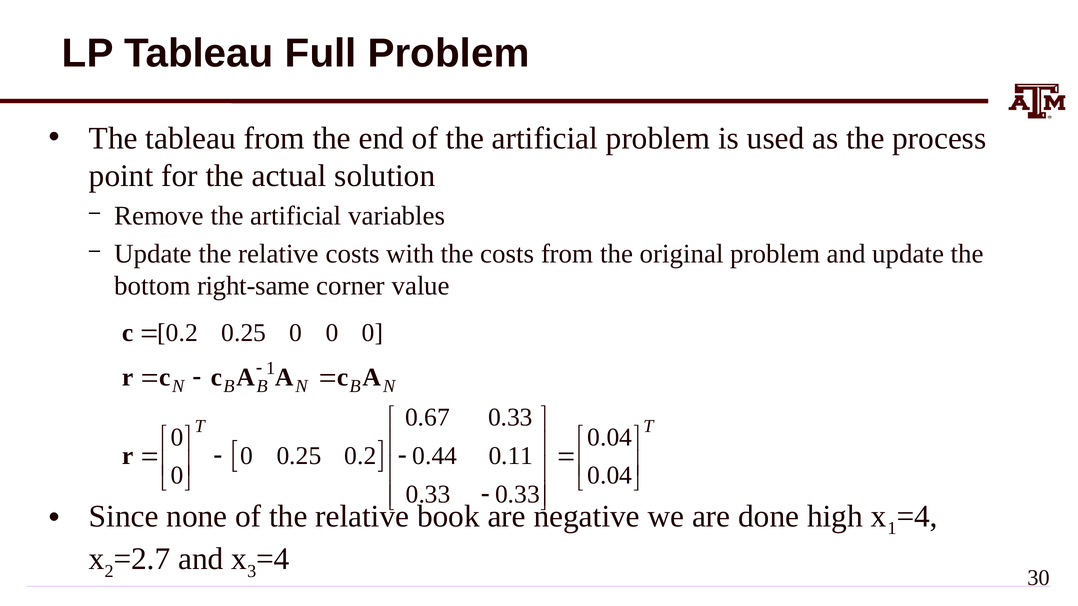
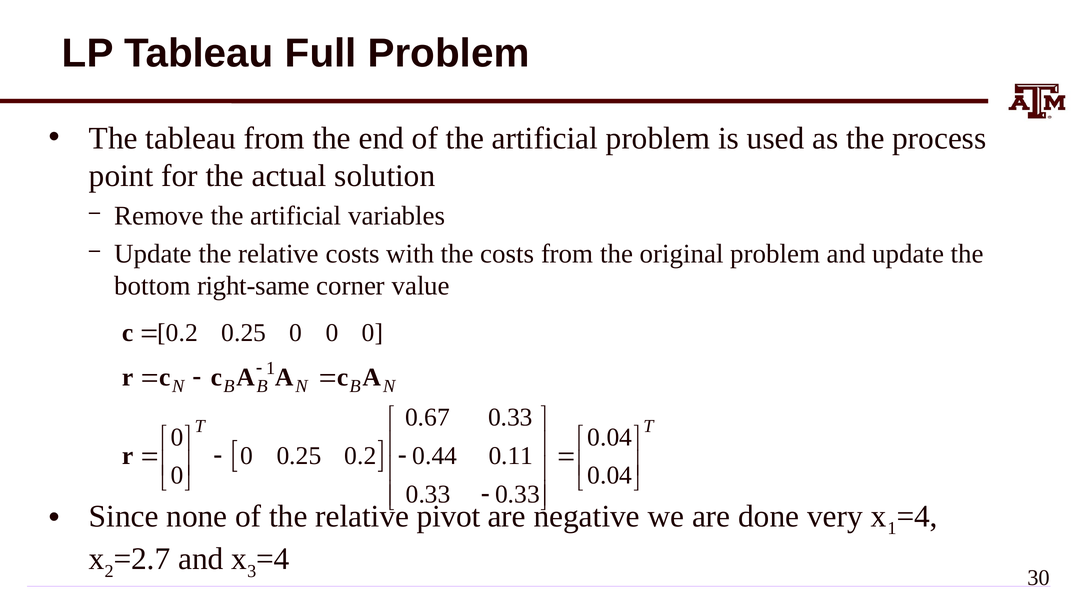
book: book -> pivot (449, 516)
high: high -> very (835, 516)
